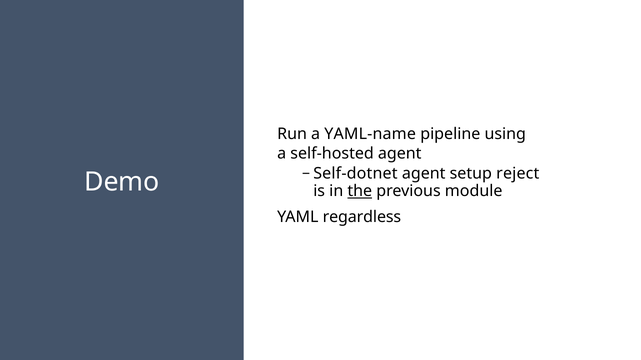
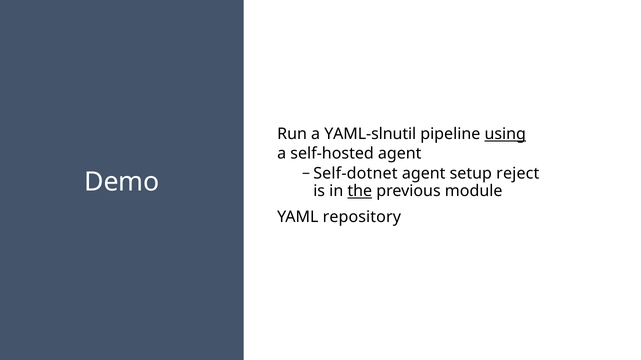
YAML-name: YAML-name -> YAML-slnutil (370, 134)
using underline: none -> present (505, 134)
regardless: regardless -> repository (362, 217)
